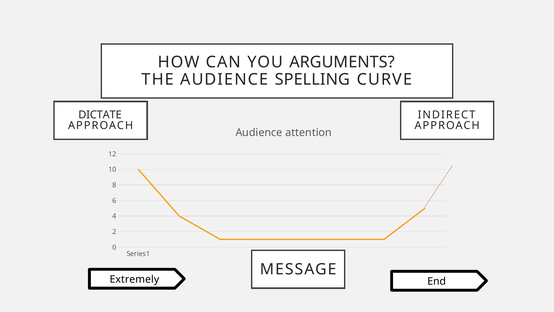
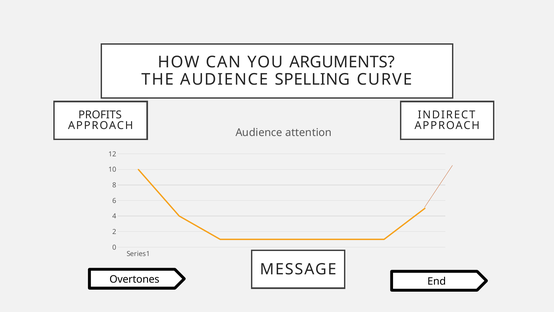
DICTATE: DICTATE -> PROFITS (100, 115)
Extremely: Extremely -> Overtones (134, 279)
